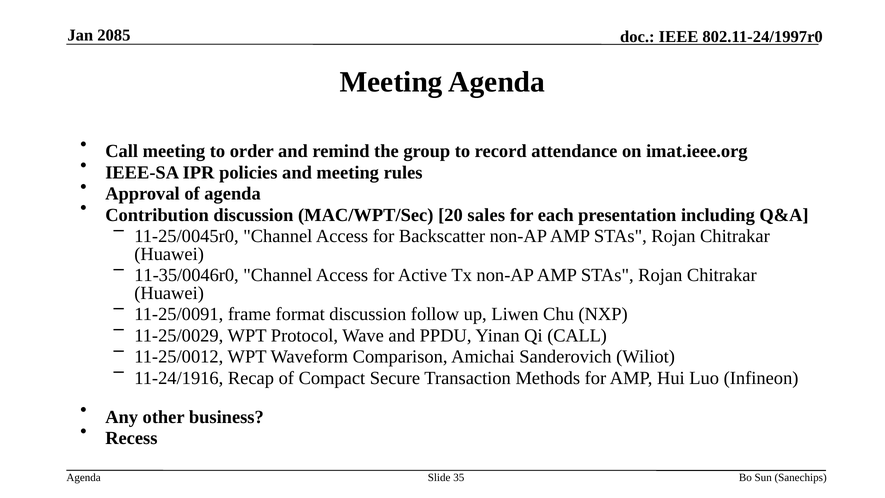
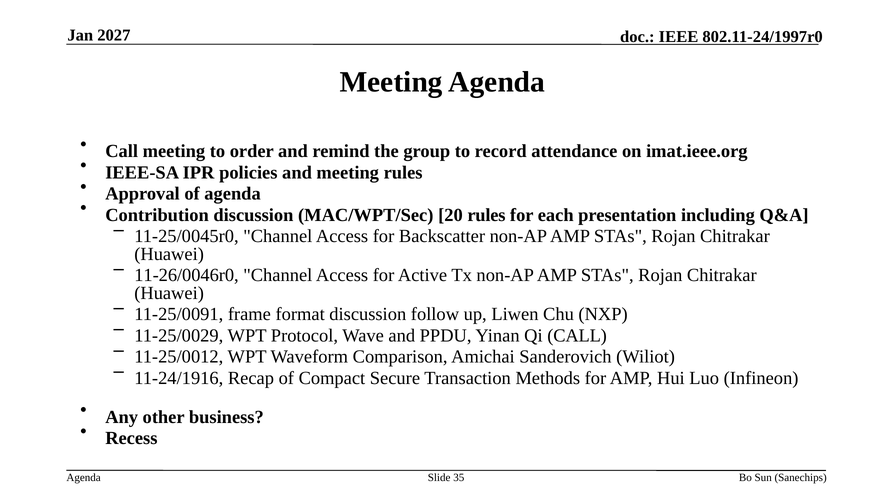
2085: 2085 -> 2027 (114, 35)
20 sales: sales -> rules (486, 215)
11-35/0046r0: 11-35/0046r0 -> 11-26/0046r0 (186, 275)
